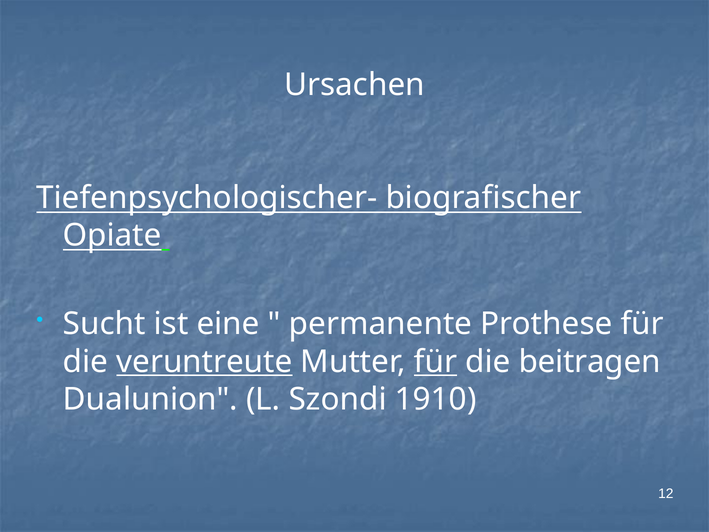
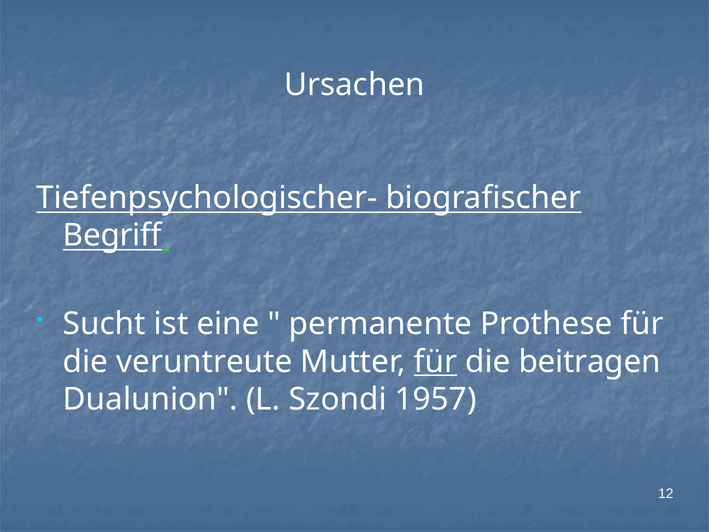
Opiate: Opiate -> Begriff (112, 235)
veruntreute underline: present -> none (204, 362)
1910: 1910 -> 1957 (436, 399)
